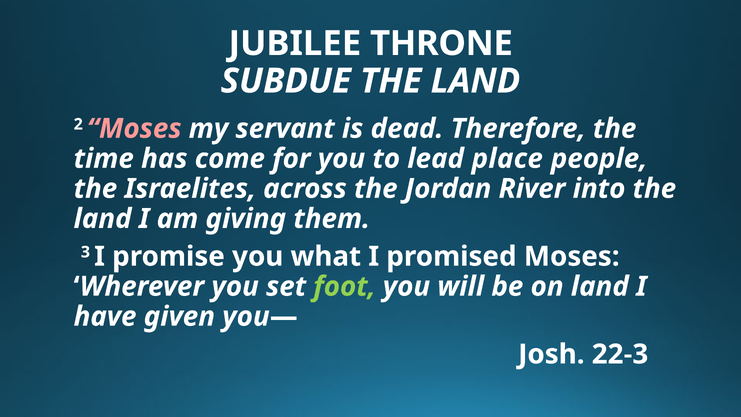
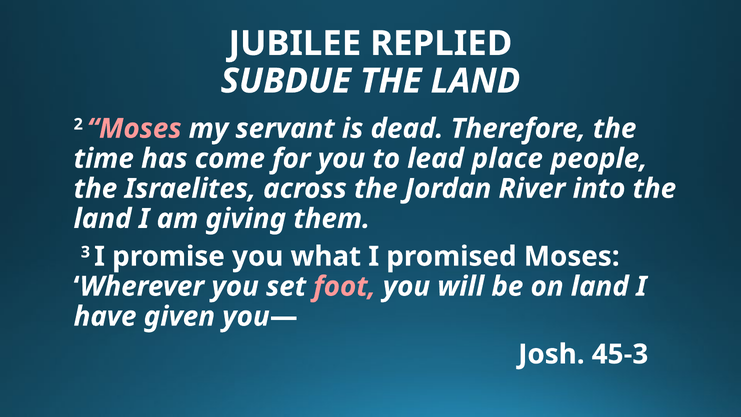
THRONE: THRONE -> REPLIED (441, 43)
foot colour: light green -> pink (344, 286)
22-3: 22-3 -> 45-3 (620, 354)
